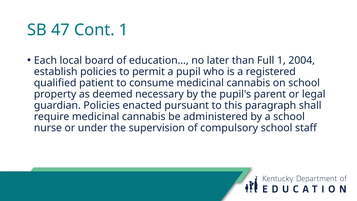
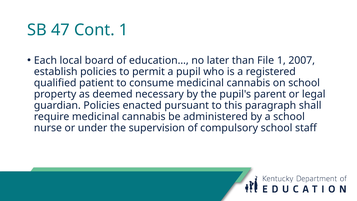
Full: Full -> File (266, 60)
2004: 2004 -> 2007 (302, 60)
